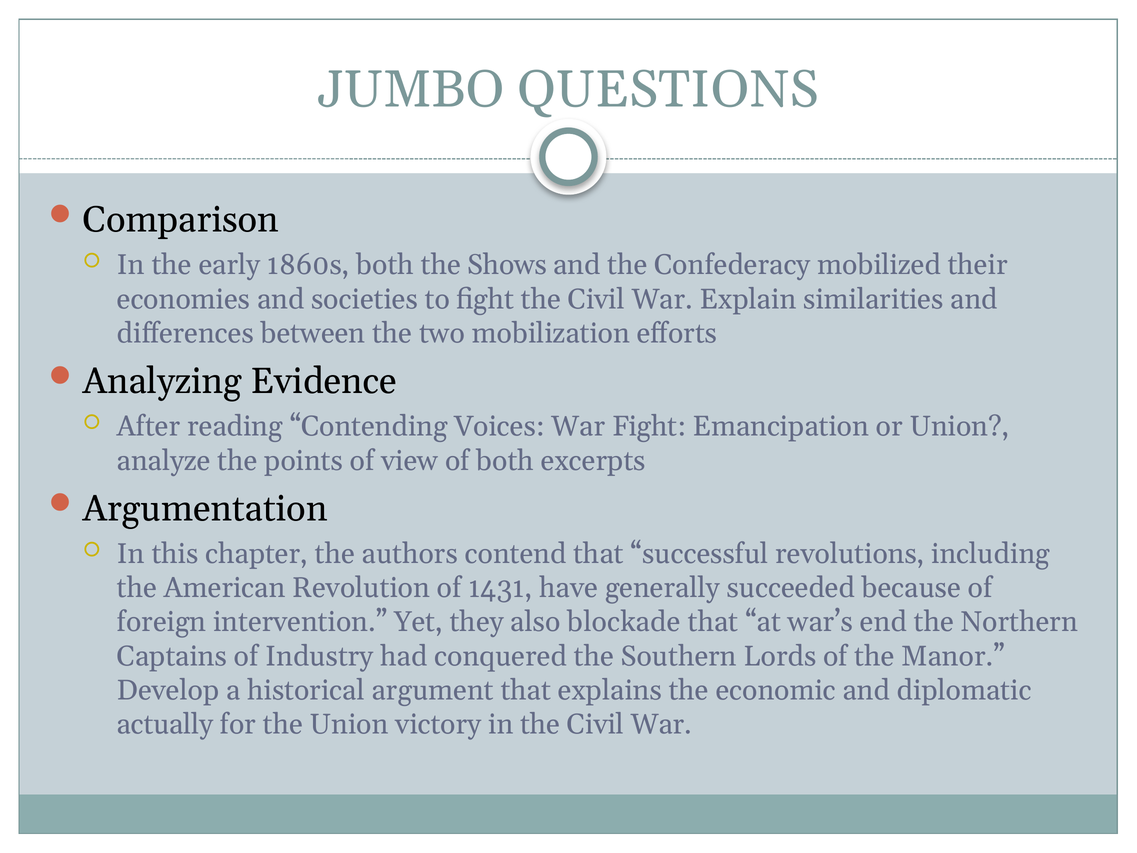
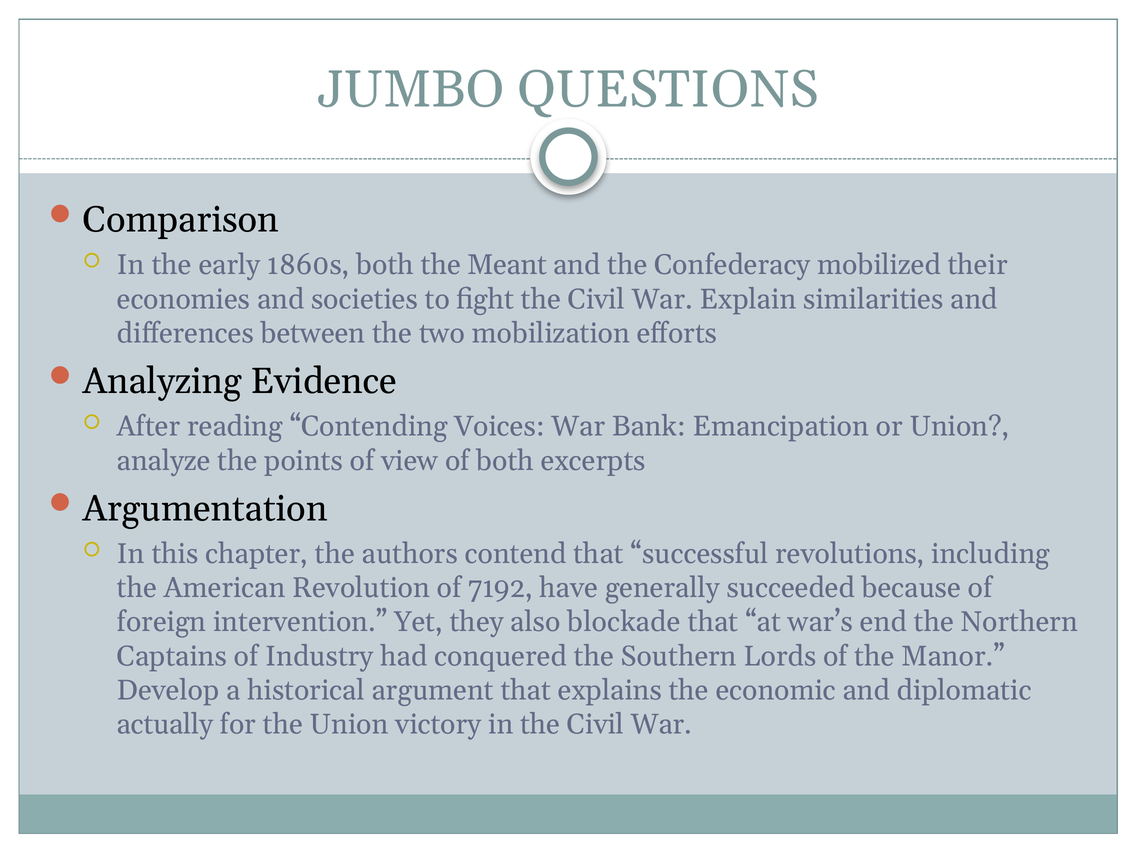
Shows: Shows -> Meant (507, 265)
War Fight: Fight -> Bank (649, 426)
1431: 1431 -> 7192 (501, 588)
